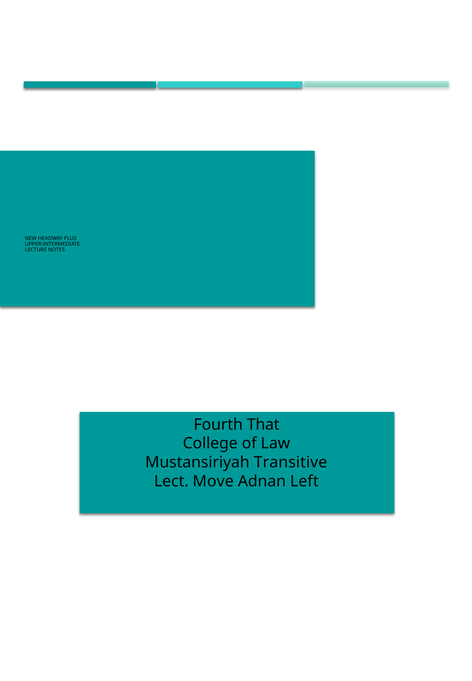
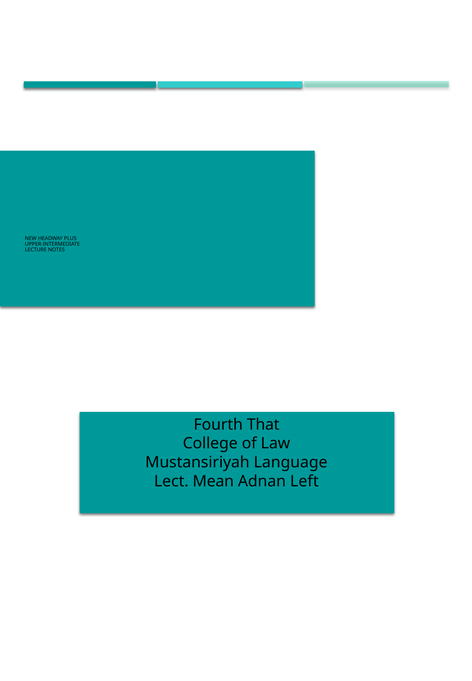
Transitive: Transitive -> Language (291, 463)
Move: Move -> Mean (213, 482)
